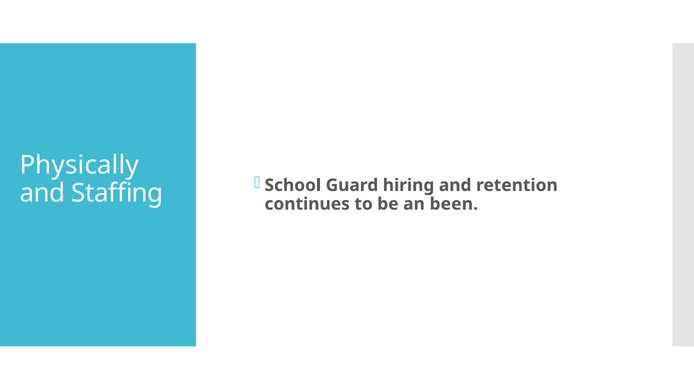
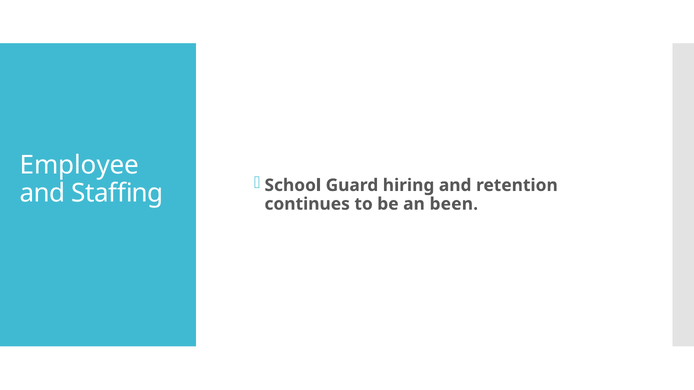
Physically: Physically -> Employee (79, 165)
